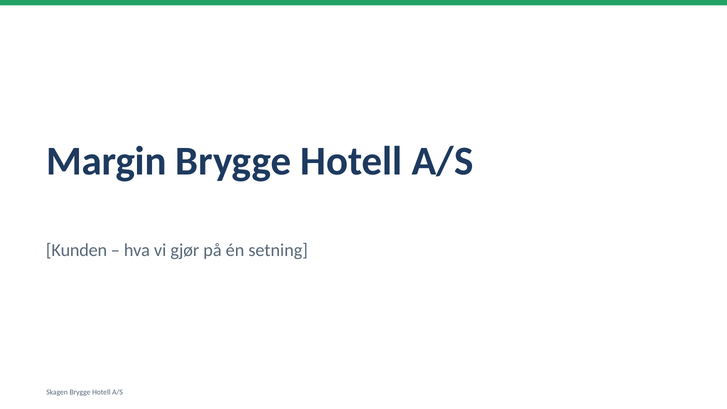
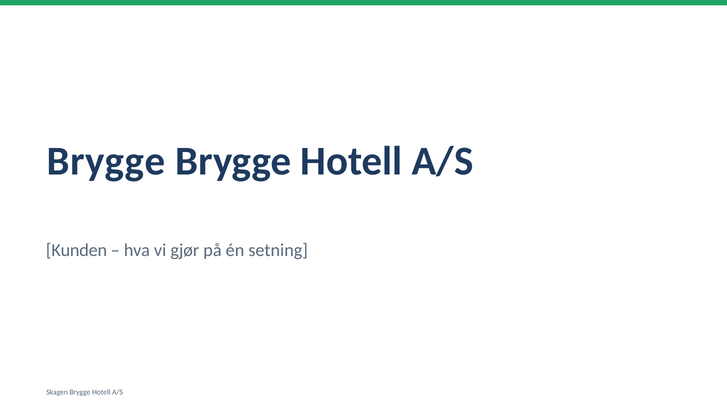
Margin: Margin -> Brygge (106, 161)
